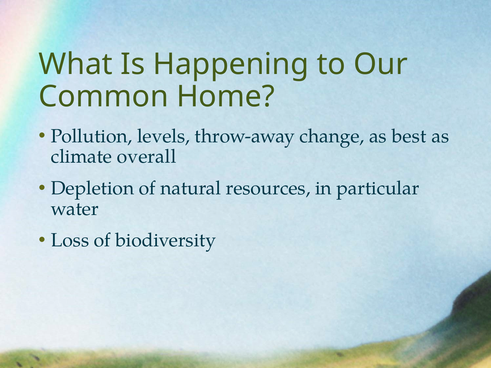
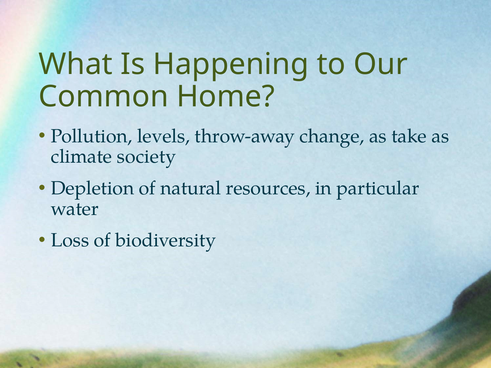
best: best -> take (409, 136)
overall: overall -> society (147, 157)
